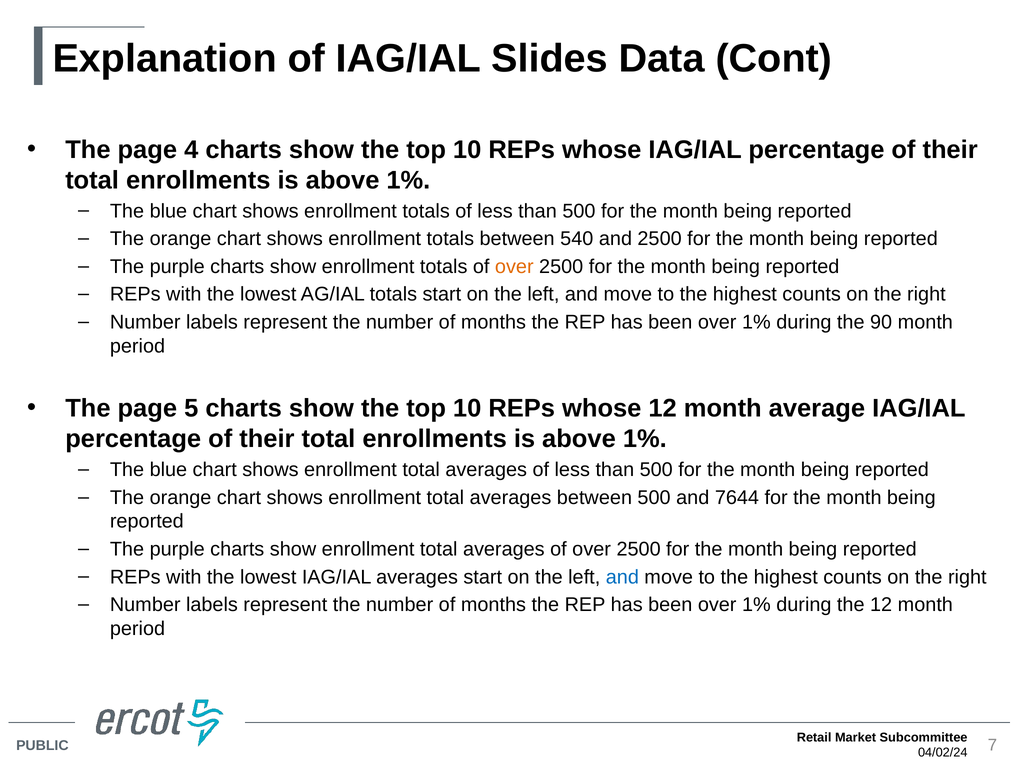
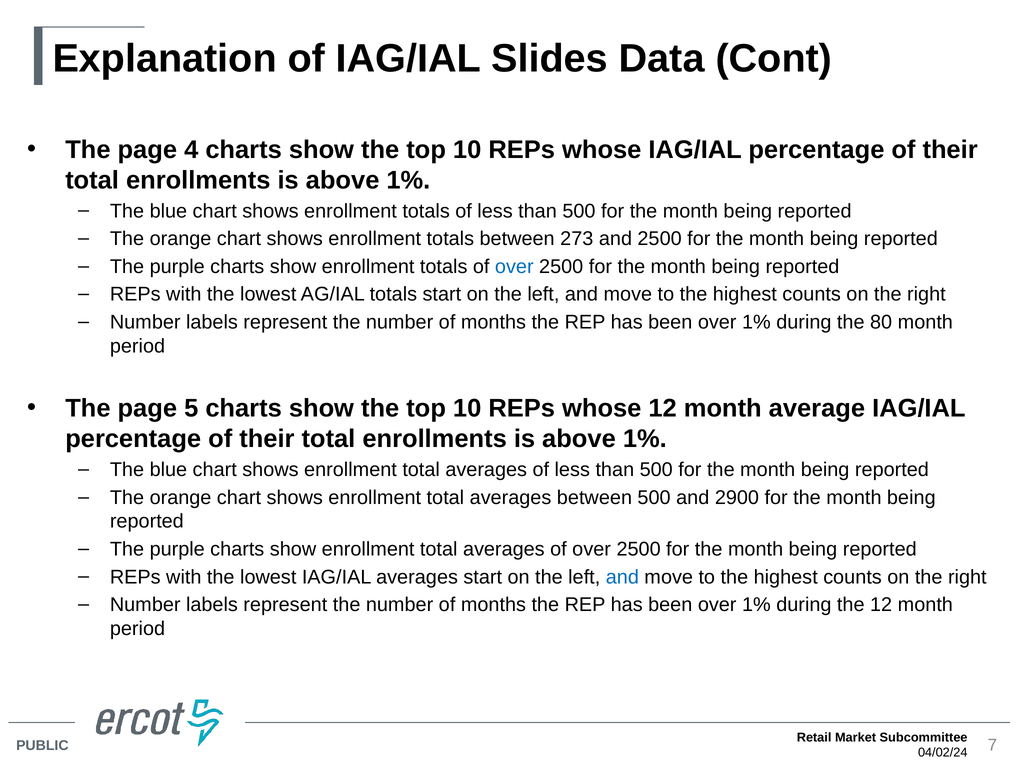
540: 540 -> 273 (577, 239)
over colour: orange -> blue (514, 267)
90: 90 -> 80 (881, 322)
7644: 7644 -> 2900 (737, 498)
